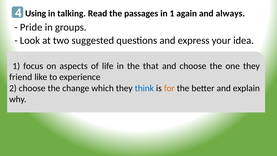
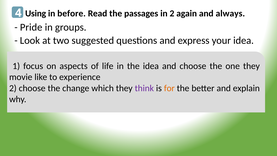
talking: talking -> before (72, 13)
in 1: 1 -> 2 (172, 13)
the that: that -> idea (151, 66)
friend: friend -> movie (21, 77)
think colour: blue -> purple (144, 88)
